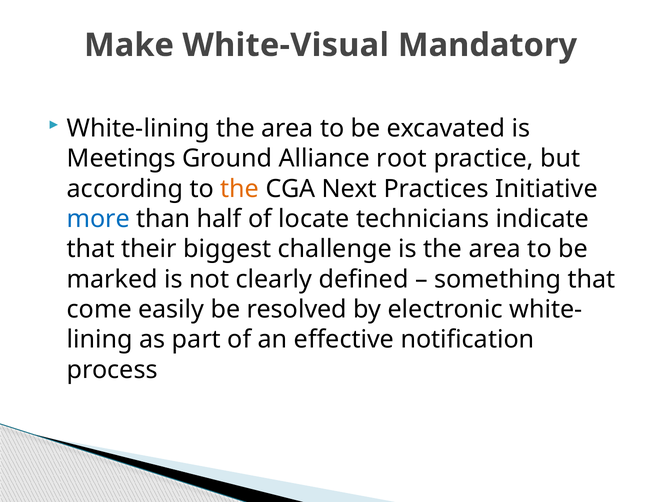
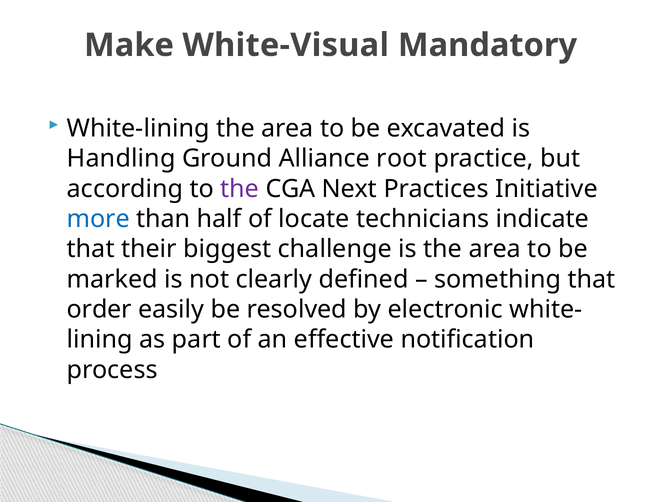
Meetings: Meetings -> Handling (121, 159)
the colour: orange -> purple (240, 189)
come: come -> order (99, 310)
